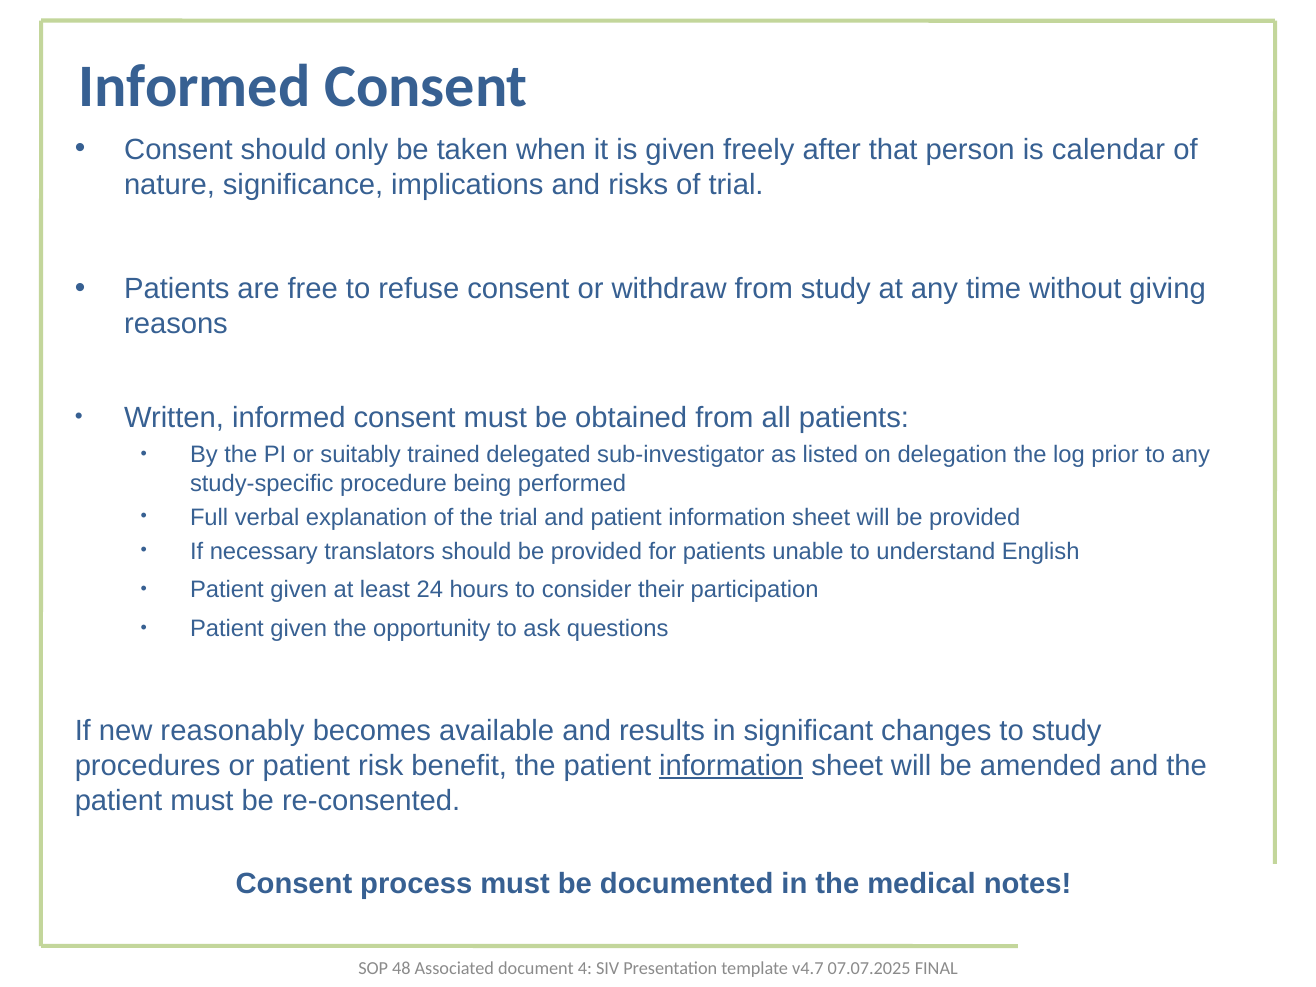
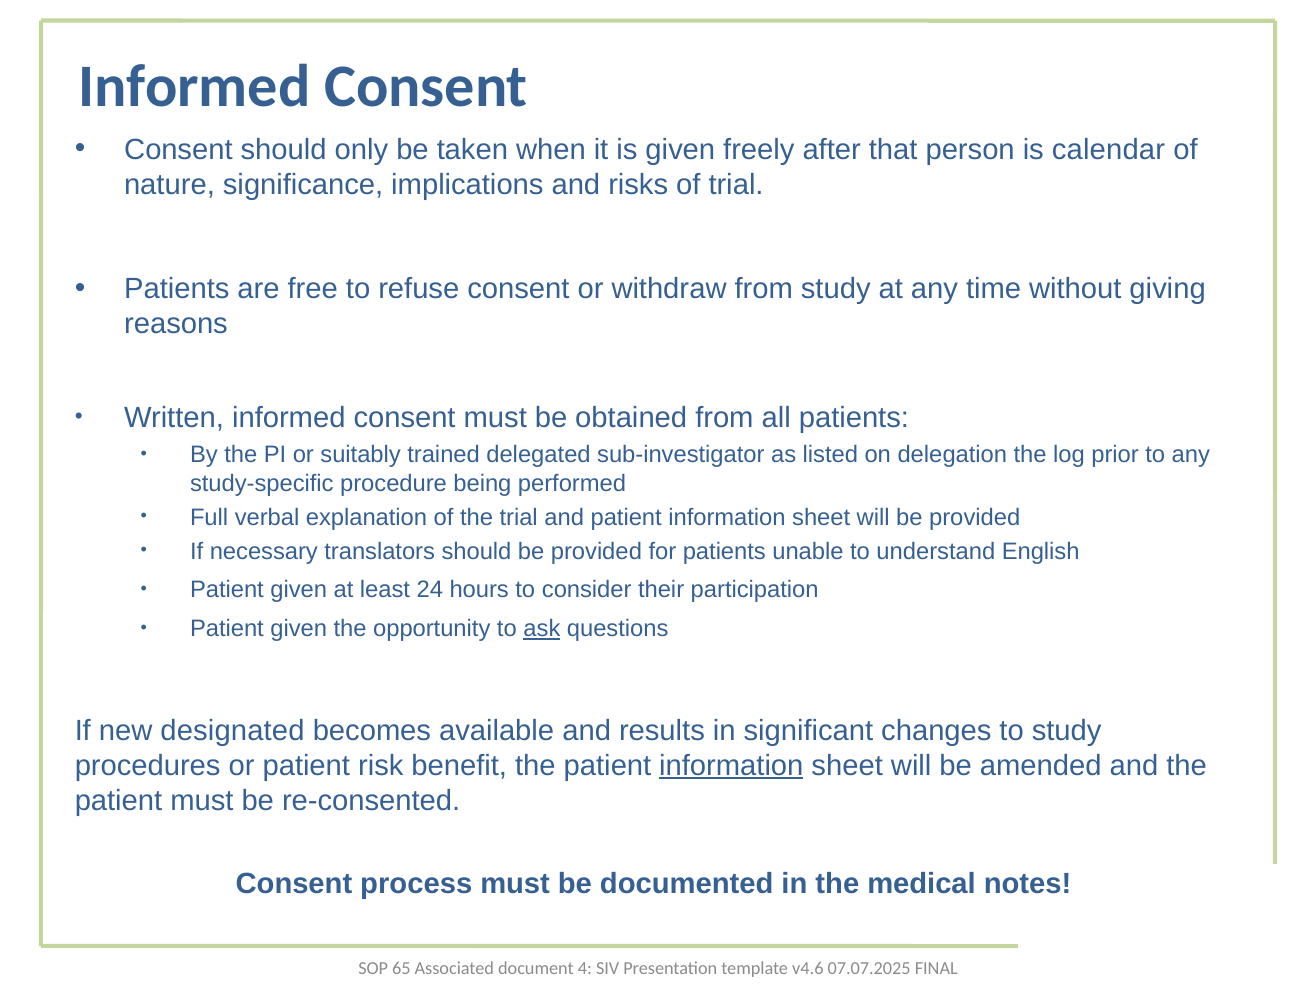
ask underline: none -> present (542, 629)
reasonably: reasonably -> designated (233, 731)
48: 48 -> 65 (401, 969)
v4.7: v4.7 -> v4.6 (808, 969)
